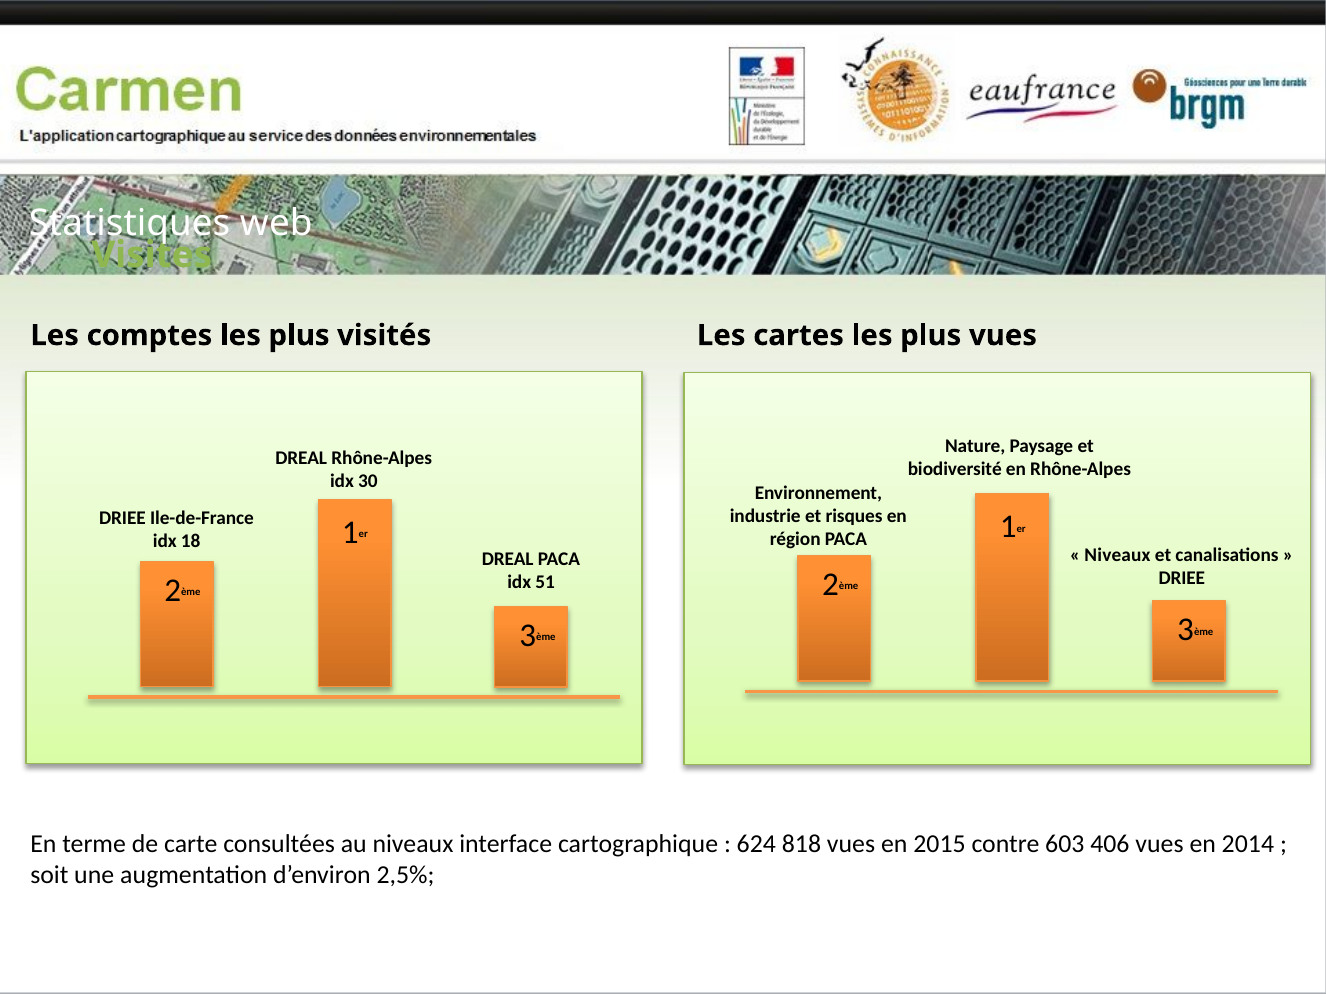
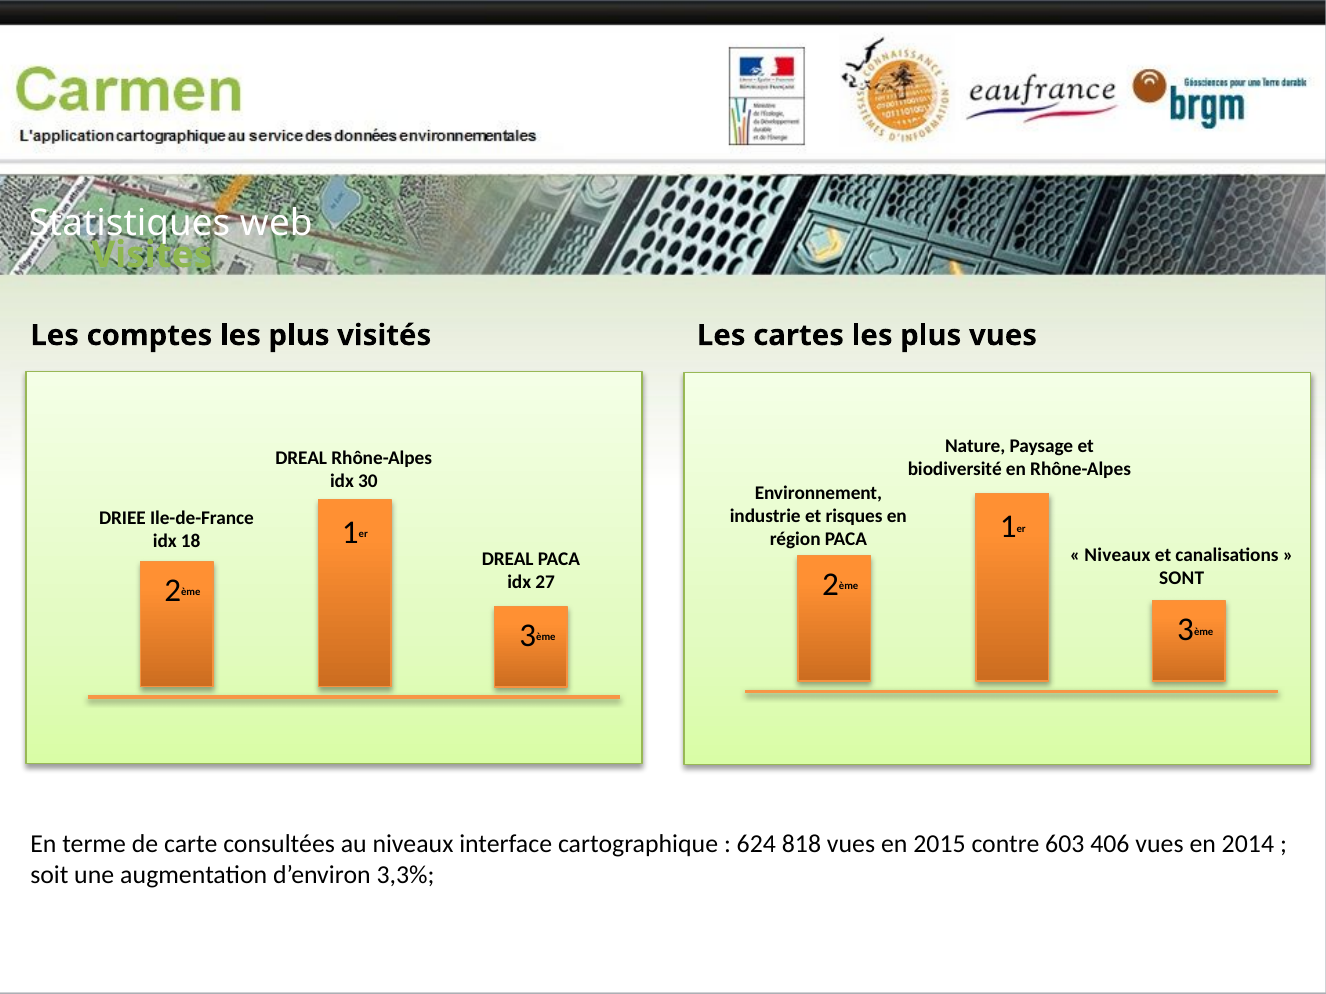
DRIEE: DRIEE -> SONT (1182, 578)
51: 51 -> 27 (545, 582)
2,5%: 2,5% -> 3,3% (406, 876)
